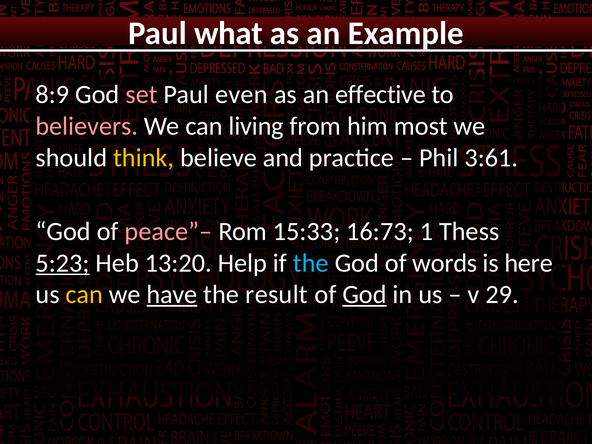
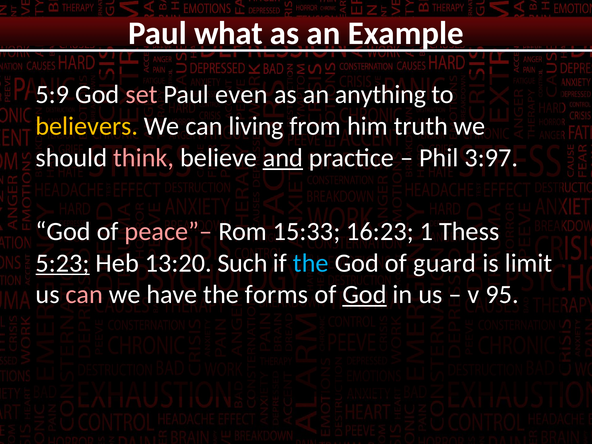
8:9: 8:9 -> 5:9 (52, 95)
effective: effective -> anything (380, 95)
believers colour: pink -> yellow (87, 126)
most: most -> truth (421, 126)
think colour: yellow -> pink (144, 158)
and underline: none -> present (283, 158)
3:61: 3:61 -> 3:97 (491, 158)
16:73: 16:73 -> 16:23 (380, 231)
Help: Help -> Such (243, 263)
words: words -> guard (444, 263)
here: here -> limit (529, 263)
can colour: yellow -> pink (84, 295)
have underline: present -> none (172, 295)
result: result -> forms (277, 295)
29: 29 -> 95 (502, 295)
